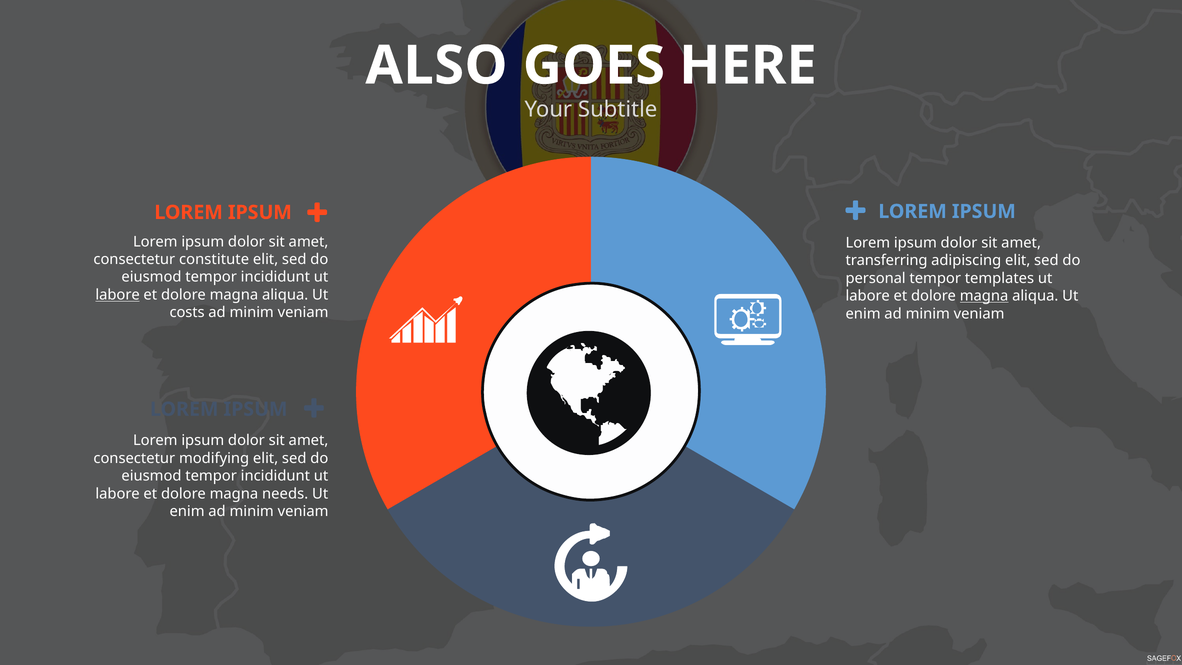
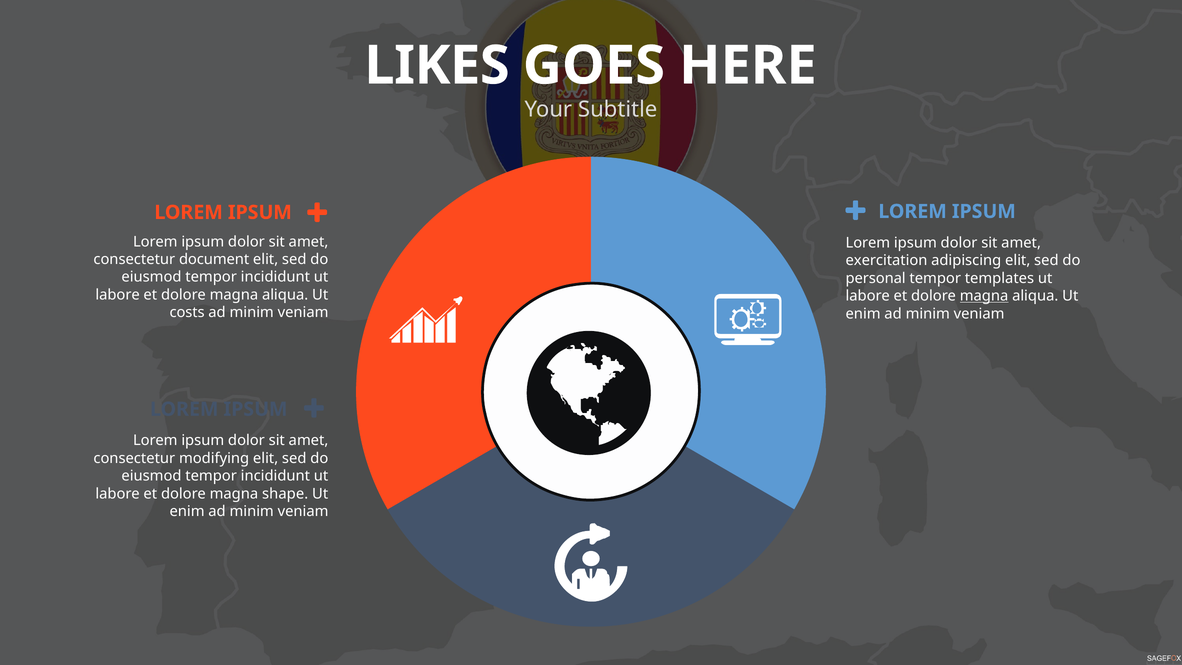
ALSO: ALSO -> LIKES (437, 66)
constitute: constitute -> document (214, 259)
transferring: transferring -> exercitation (887, 260)
labore underline: present -> none (118, 295)
needs: needs -> shape (285, 494)
